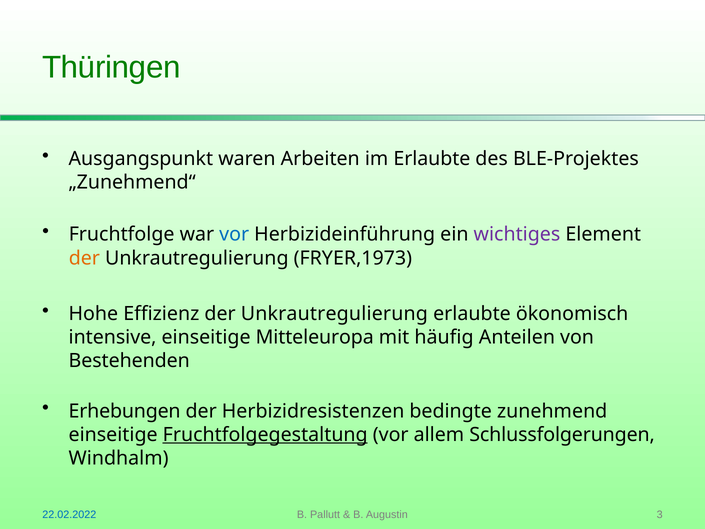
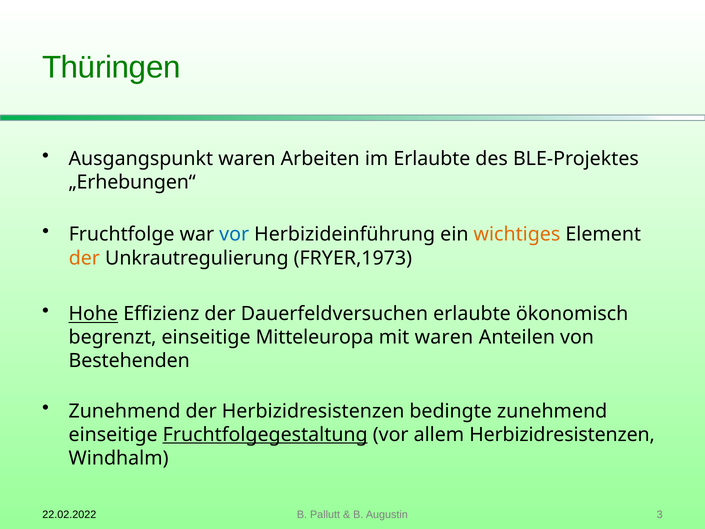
„Zunehmend“: „Zunehmend“ -> „Erhebungen“ (132, 182)
wichtiges colour: purple -> orange (517, 234)
Hohe underline: none -> present (93, 314)
Effizienz der Unkrautregulierung: Unkrautregulierung -> Dauerfeldversuchen (334, 314)
intensive: intensive -> begrenzt (113, 337)
mit häufig: häufig -> waren (444, 337)
Erhebungen: Erhebungen -> Zunehmend (125, 411)
allem Schlussfolgerungen: Schlussfolgerungen -> Herbizidresistenzen (562, 434)
22.02.2022 colour: blue -> black (69, 515)
